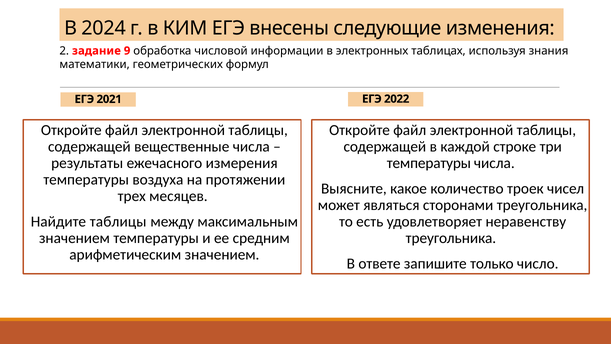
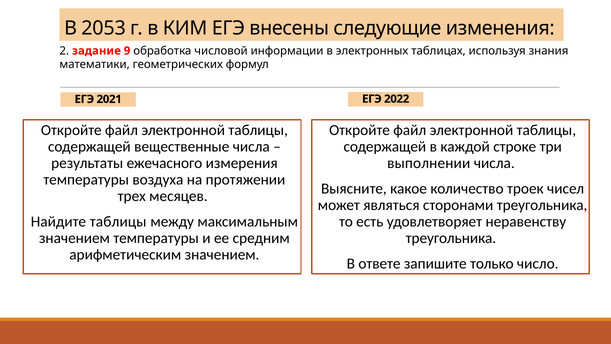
2024: 2024 -> 2053 (104, 28)
температуры: температуры -> выполнении (429, 163)
